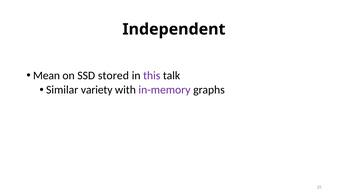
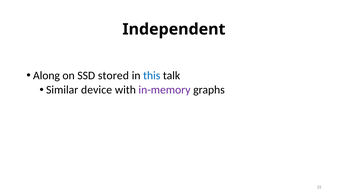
Mean: Mean -> Along (46, 75)
this colour: purple -> blue (152, 75)
variety: variety -> device (97, 90)
